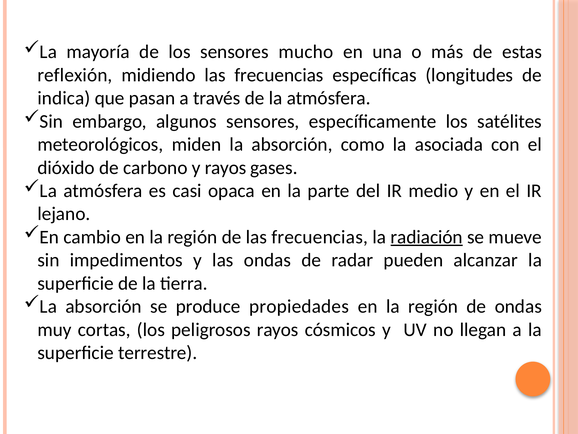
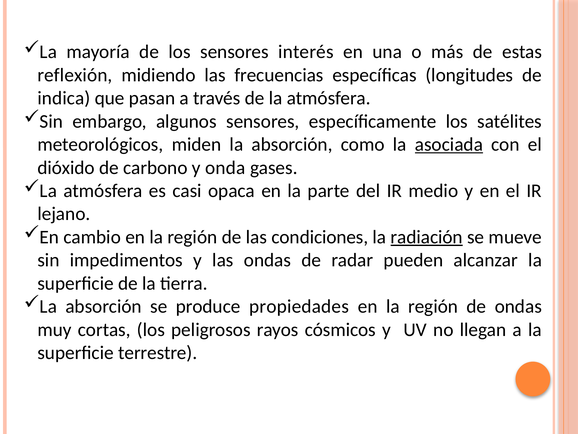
mucho: mucho -> interés (306, 52)
asociada underline: none -> present (449, 144)
y rayos: rayos -> onda (225, 167)
de las frecuencias: frecuencias -> condiciones (320, 237)
